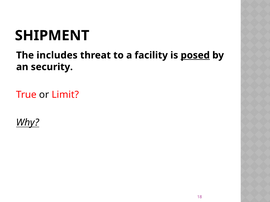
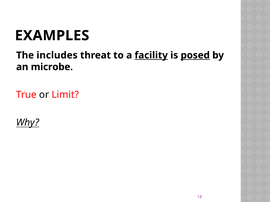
SHIPMENT: SHIPMENT -> EXAMPLES (52, 36)
facility underline: none -> present (151, 55)
security: security -> microbe (52, 67)
